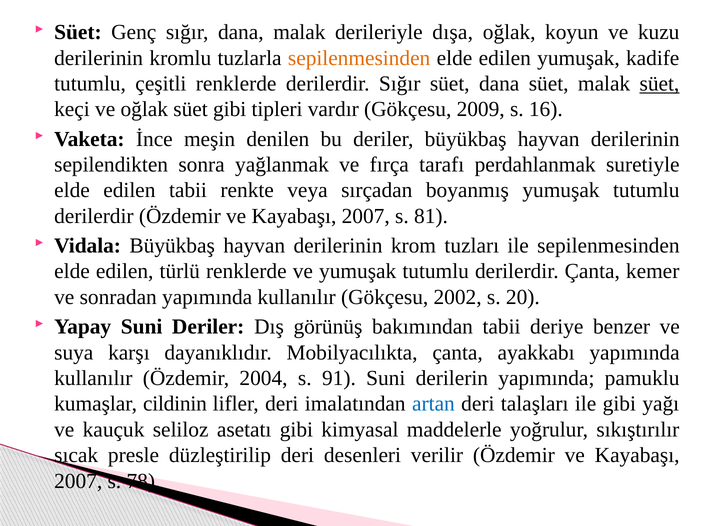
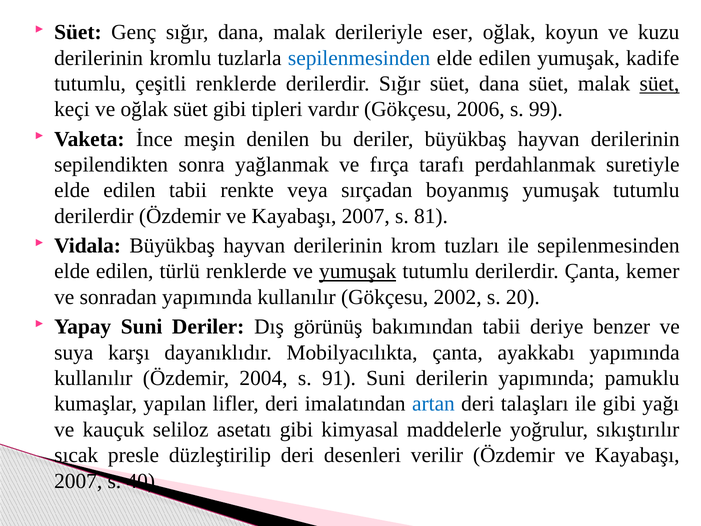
dışa: dışa -> eser (453, 32)
sepilenmesinden colour: orange -> blue (359, 58)
2009: 2009 -> 2006 (481, 109)
16: 16 -> 99 (546, 109)
yumuşak underline: none -> present (358, 271)
cildinin: cildinin -> yapılan (175, 404)
78: 78 -> 40 (143, 481)
